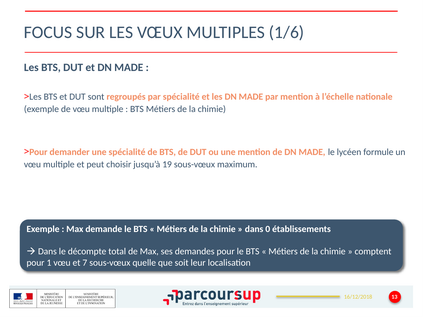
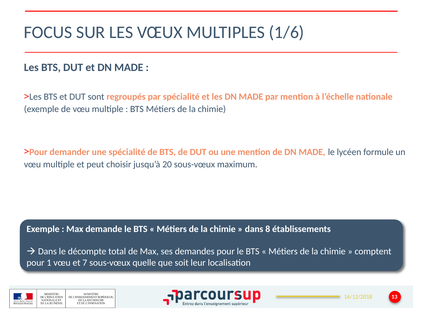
19: 19 -> 20 (167, 164)
0: 0 -> 8 (268, 229)
